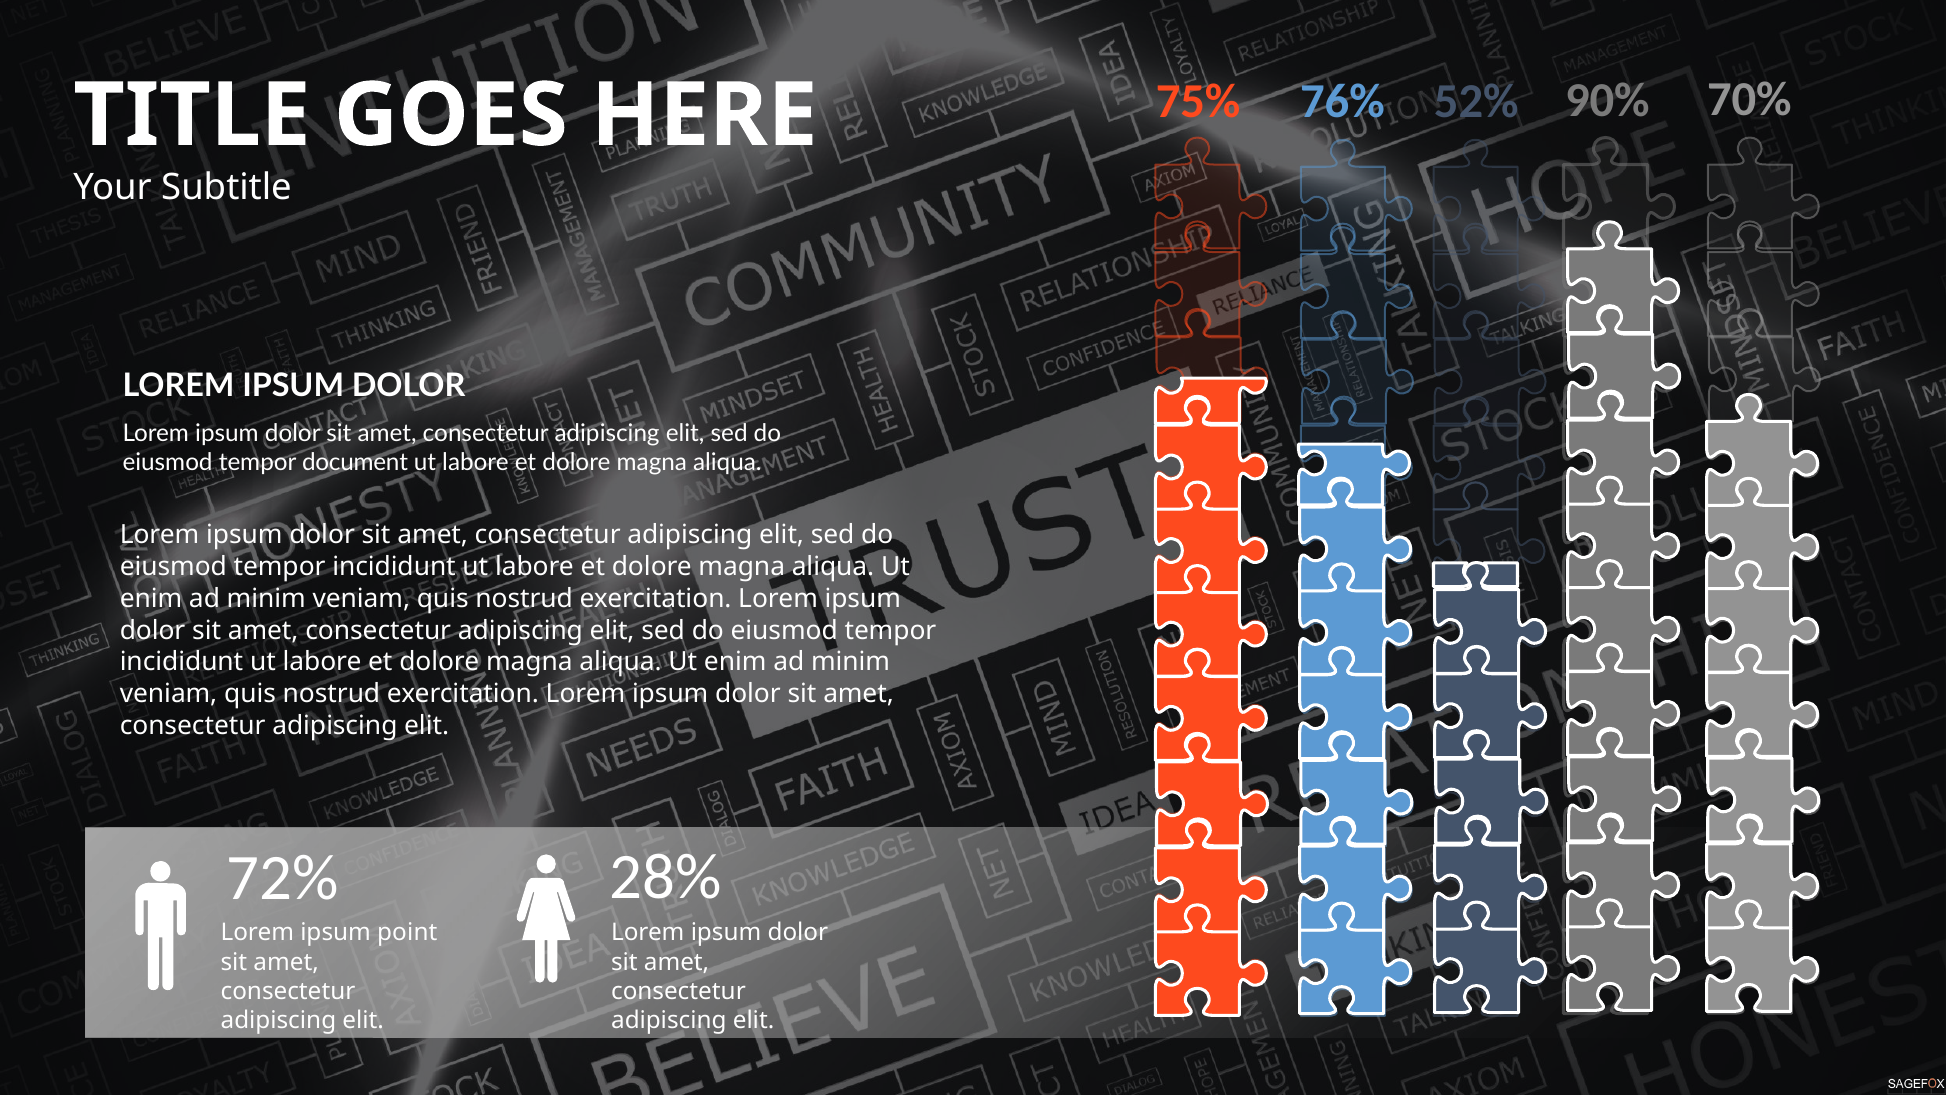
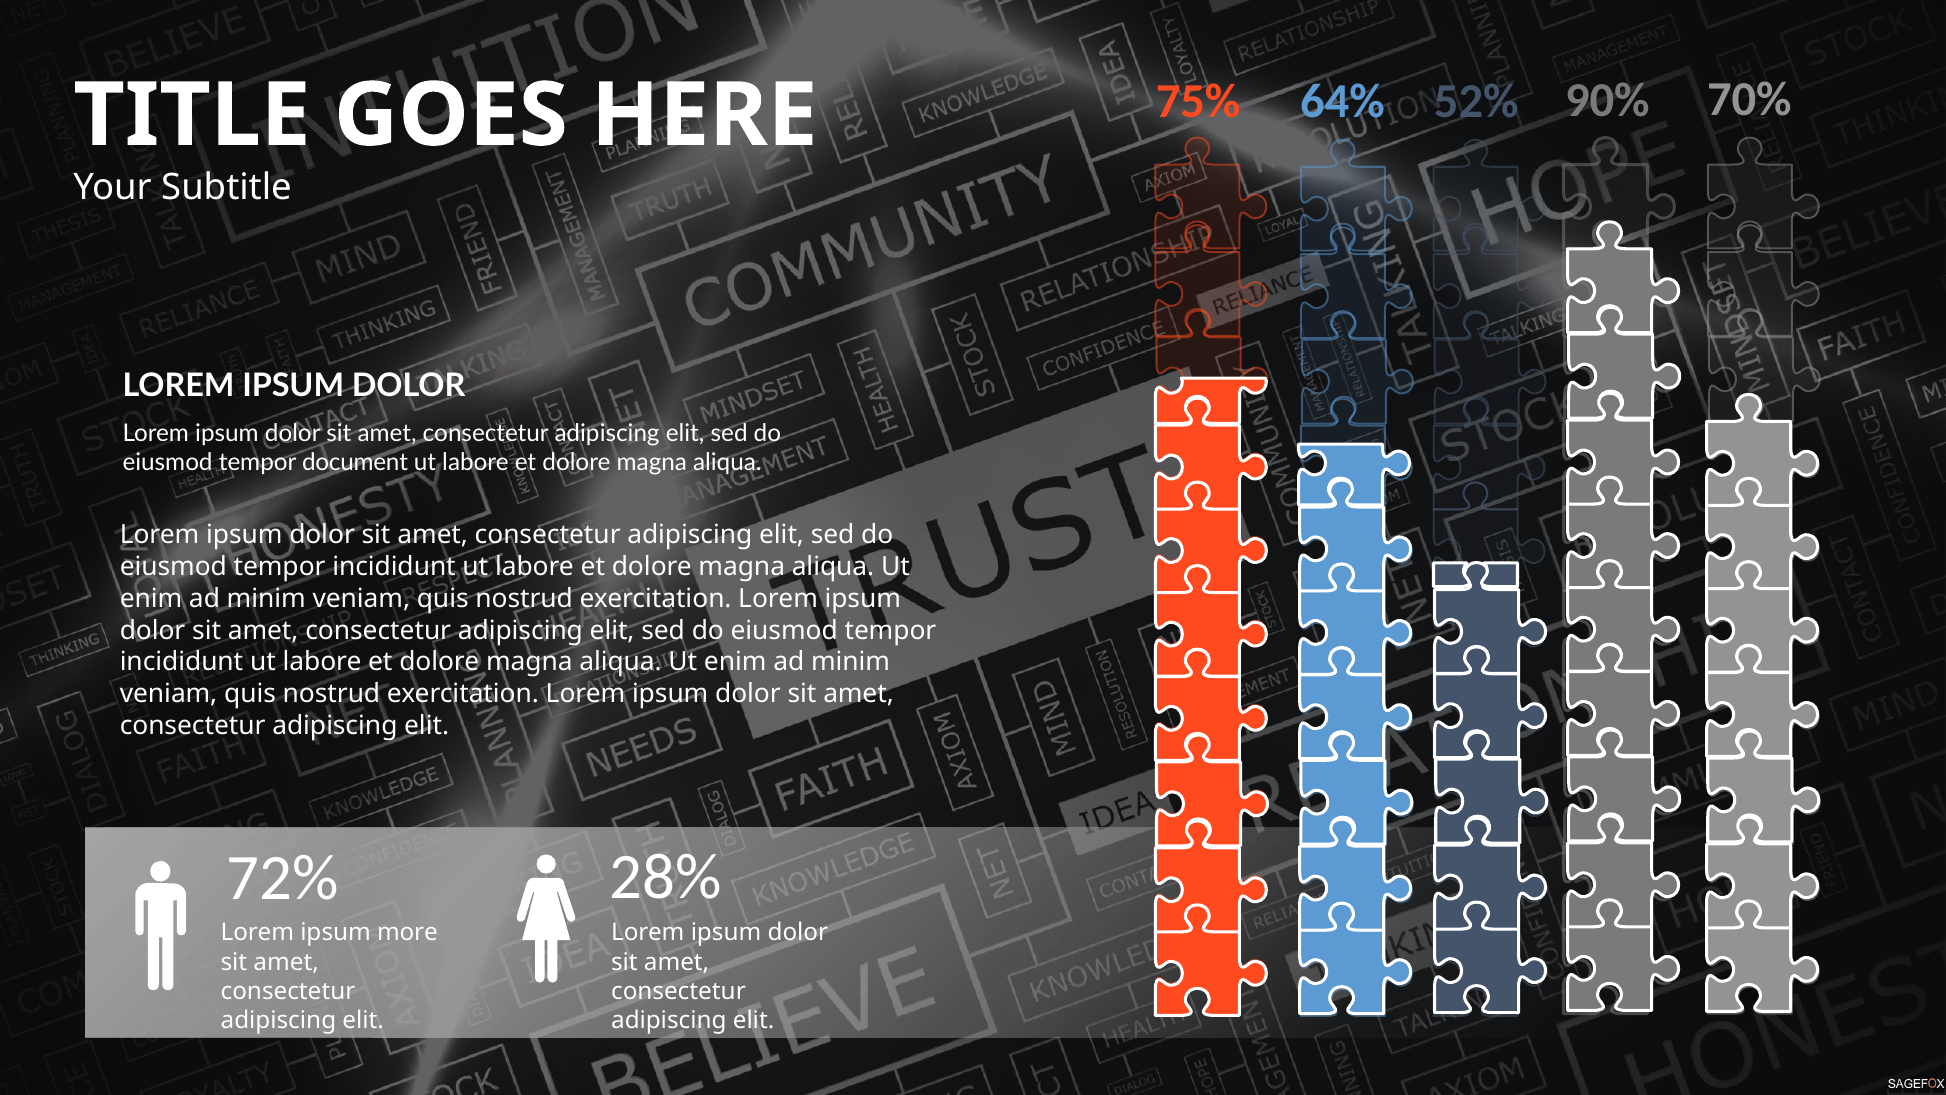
76%: 76% -> 64% (1342, 102)
point: point -> more (407, 933)
